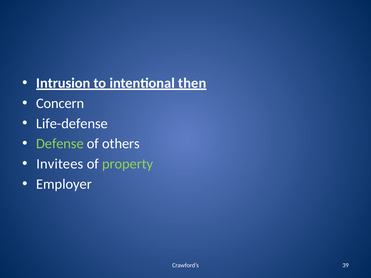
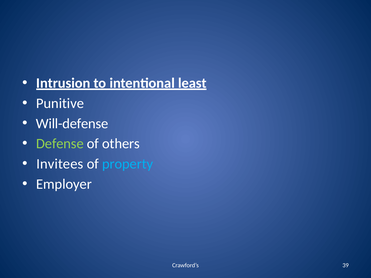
then: then -> least (192, 83)
Concern: Concern -> Punitive (60, 103)
Life-defense: Life-defense -> Will-defense (72, 124)
property colour: light green -> light blue (128, 164)
